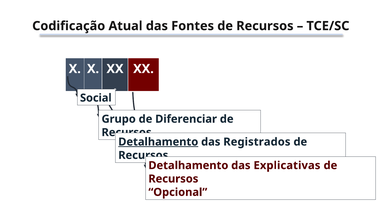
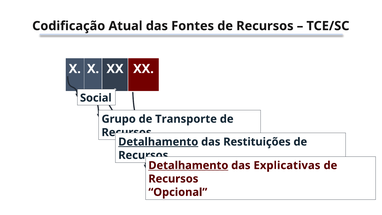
Diferenciar: Diferenciar -> Transporte (186, 119)
Registrados: Registrados -> Restituições (257, 142)
Detalhamento underline: none -> present (188, 165)
